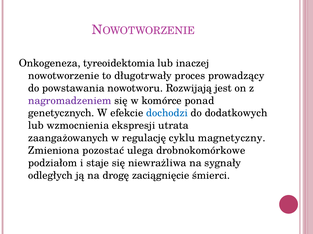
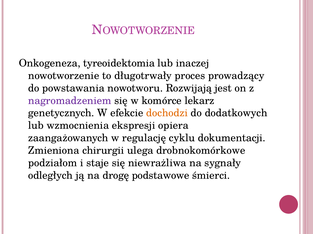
ponad: ponad -> lekarz (200, 101)
dochodzi colour: blue -> orange (167, 113)
utrata: utrata -> opiera (173, 126)
magnetyczny: magnetyczny -> dokumentacji (232, 138)
pozostać: pozostać -> chirurgii (103, 151)
zaciągnięcie: zaciągnięcie -> podstawowe (161, 176)
